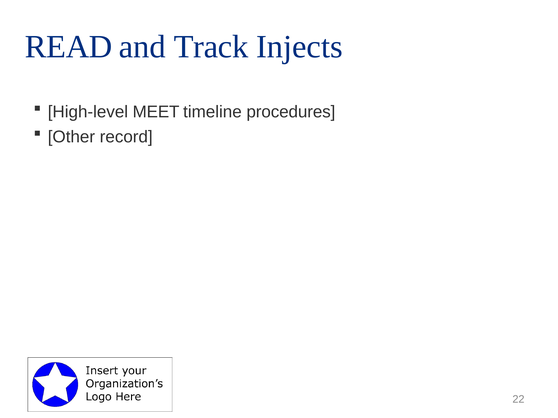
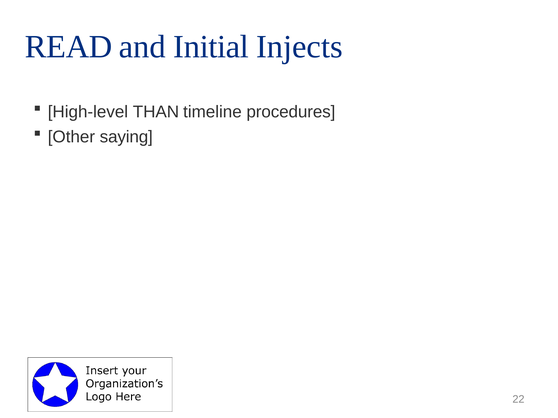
Track: Track -> Initial (211, 47)
MEET: MEET -> THAN (156, 112)
record: record -> saying (126, 137)
